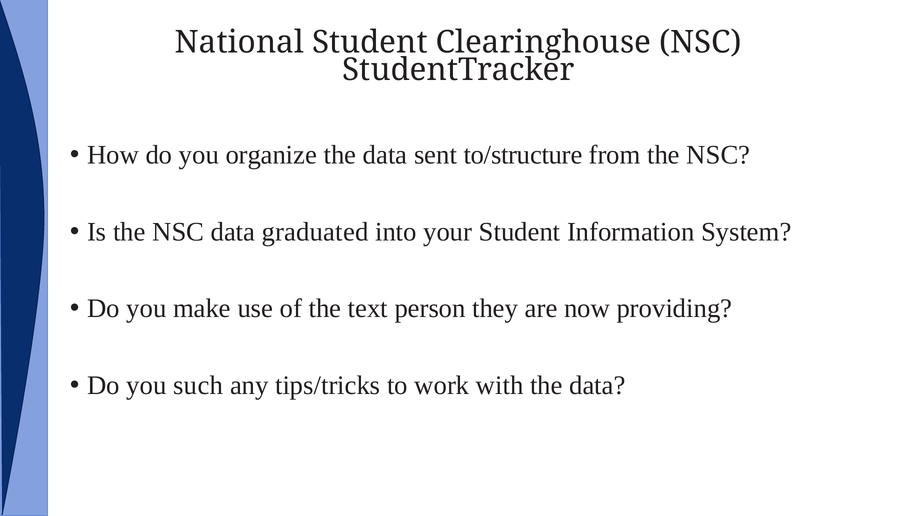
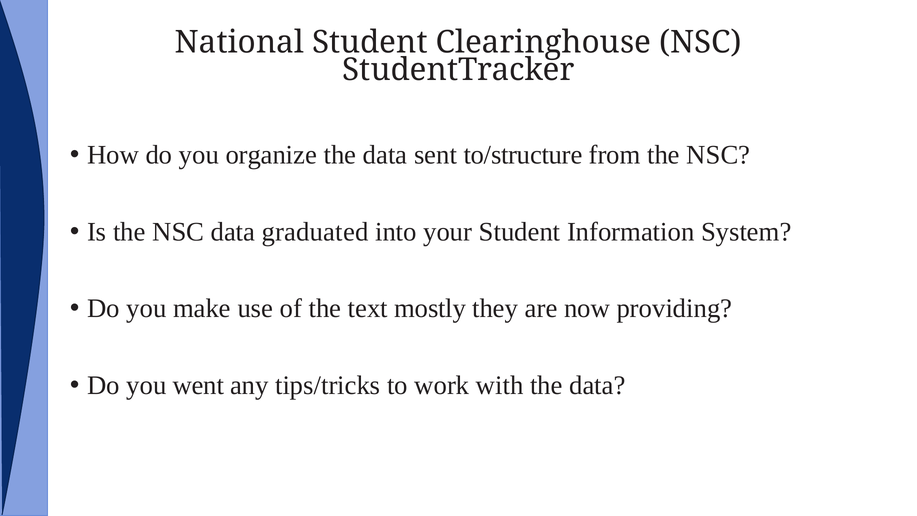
person: person -> mostly (430, 309)
such: such -> went (198, 385)
